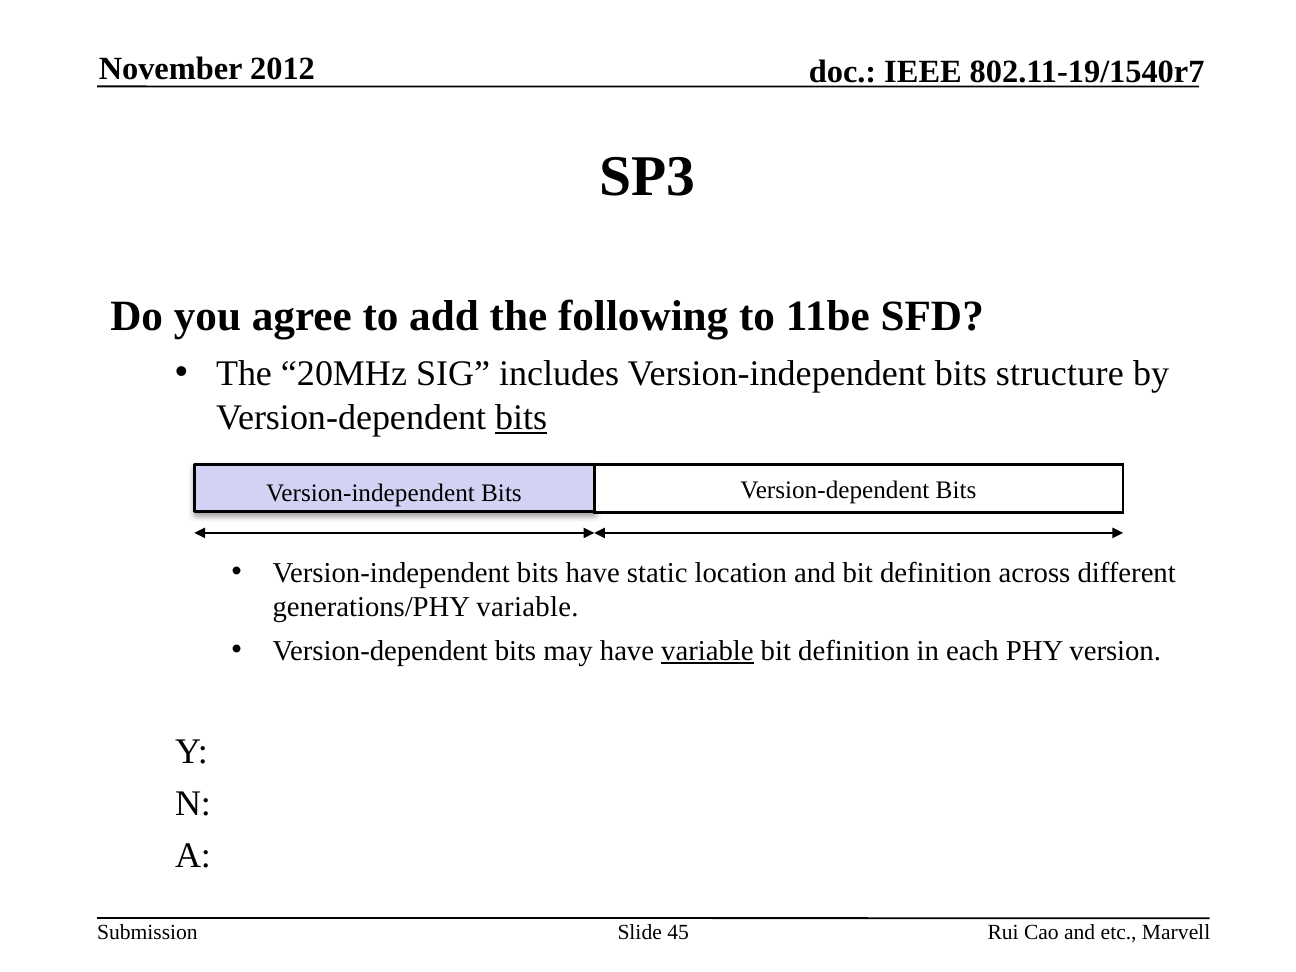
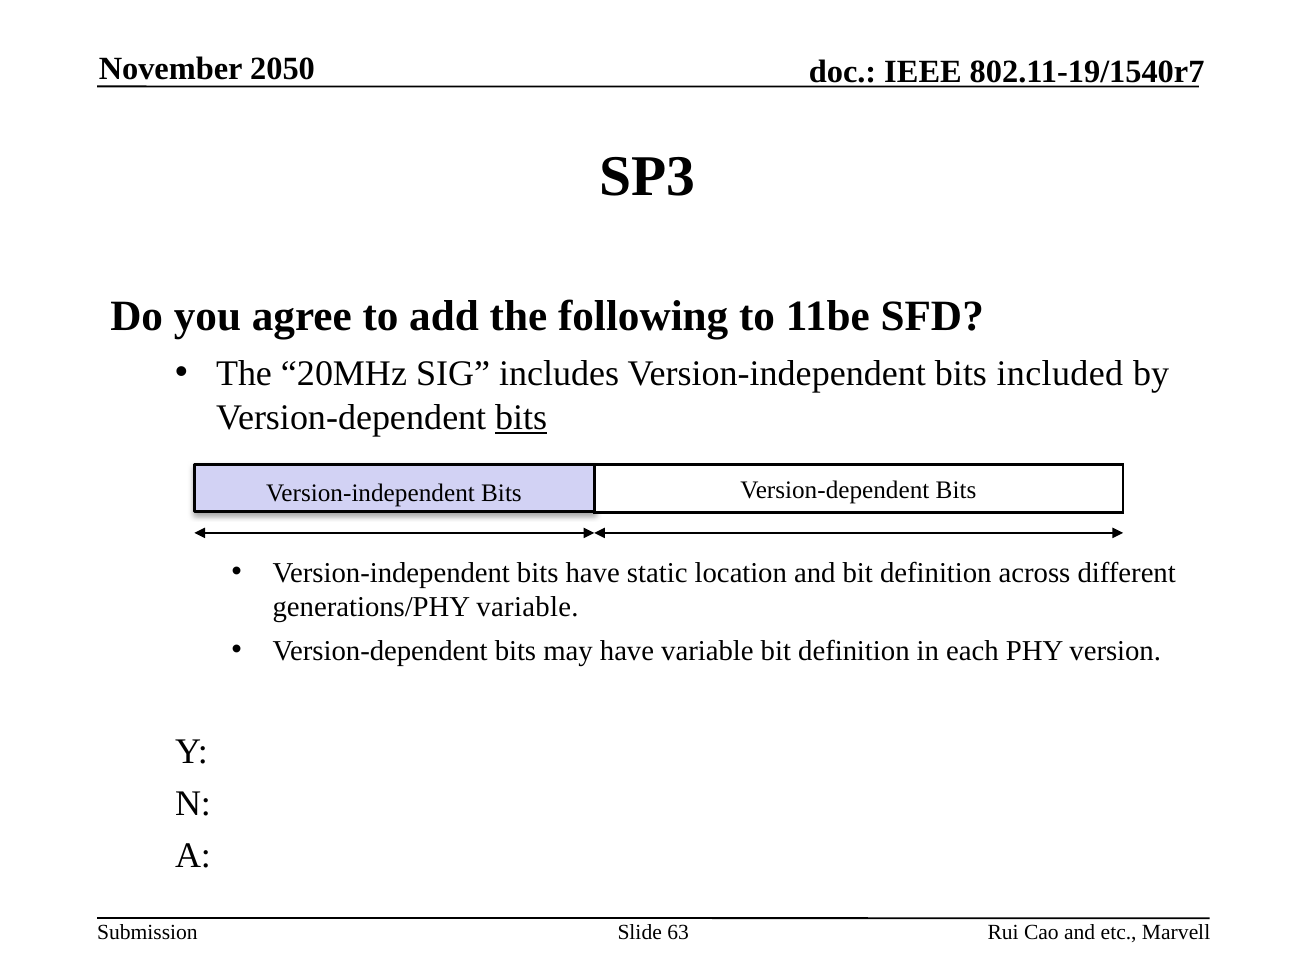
2012: 2012 -> 2050 (283, 69)
structure: structure -> included (1060, 374)
variable underline: present -> none (707, 651)
45: 45 -> 63 (678, 932)
